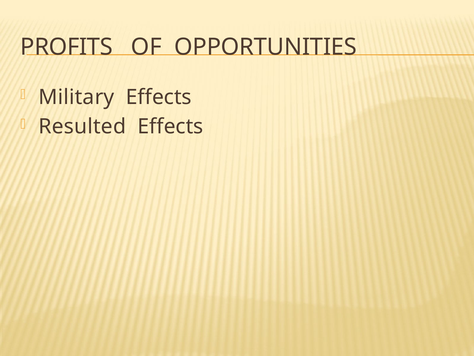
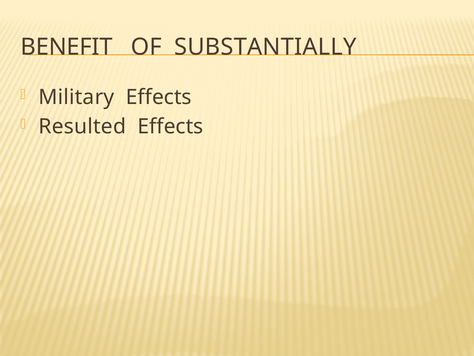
PROFITS: PROFITS -> BENEFIT (67, 47)
OPPORTUNITIES: OPPORTUNITIES -> SUBSTANTIALLY (265, 47)
